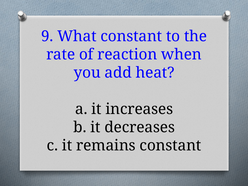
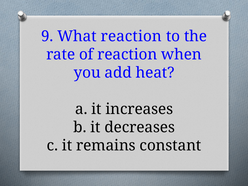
What constant: constant -> reaction (131, 36)
